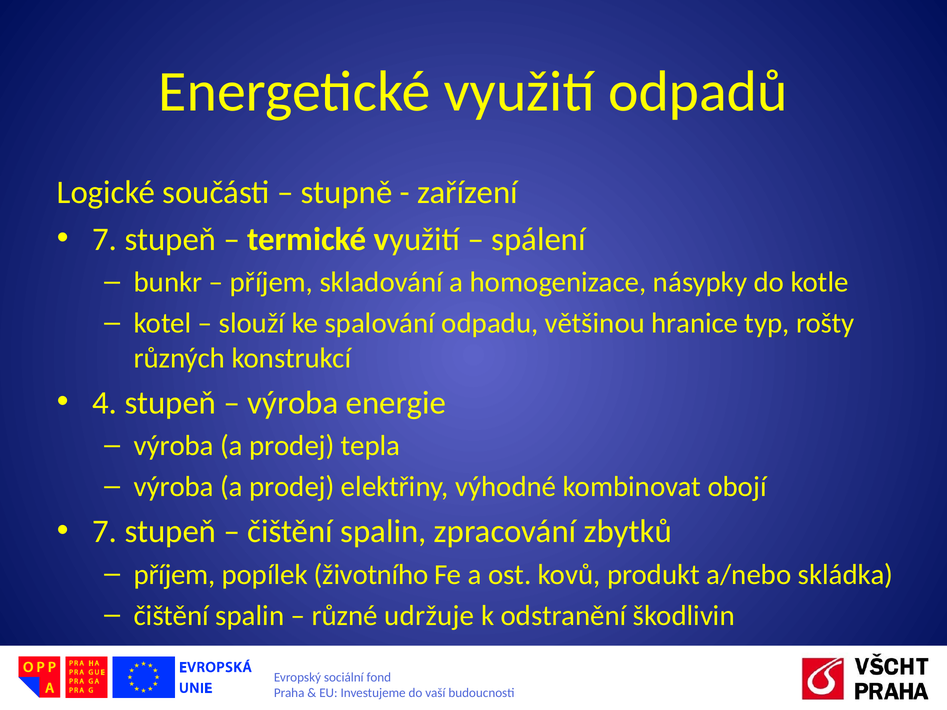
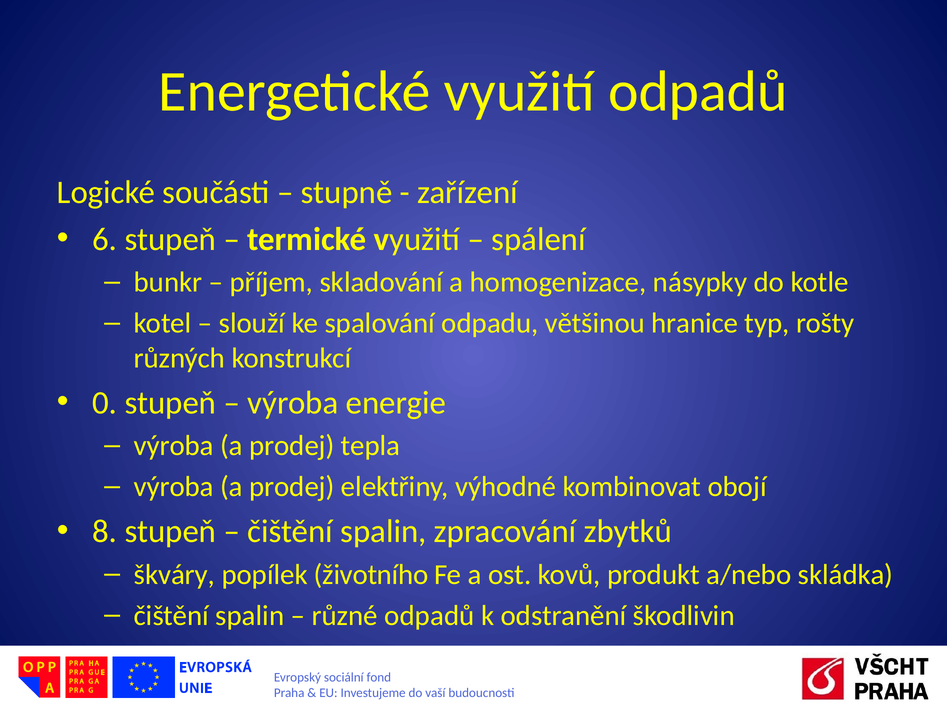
7: 7 -> 6 (105, 239)
4: 4 -> 0 (105, 403)
7: 7 -> 8 (105, 532)
příjem: příjem -> škváry (174, 575)
různé udržuje: udržuje -> odpadů (429, 616)
